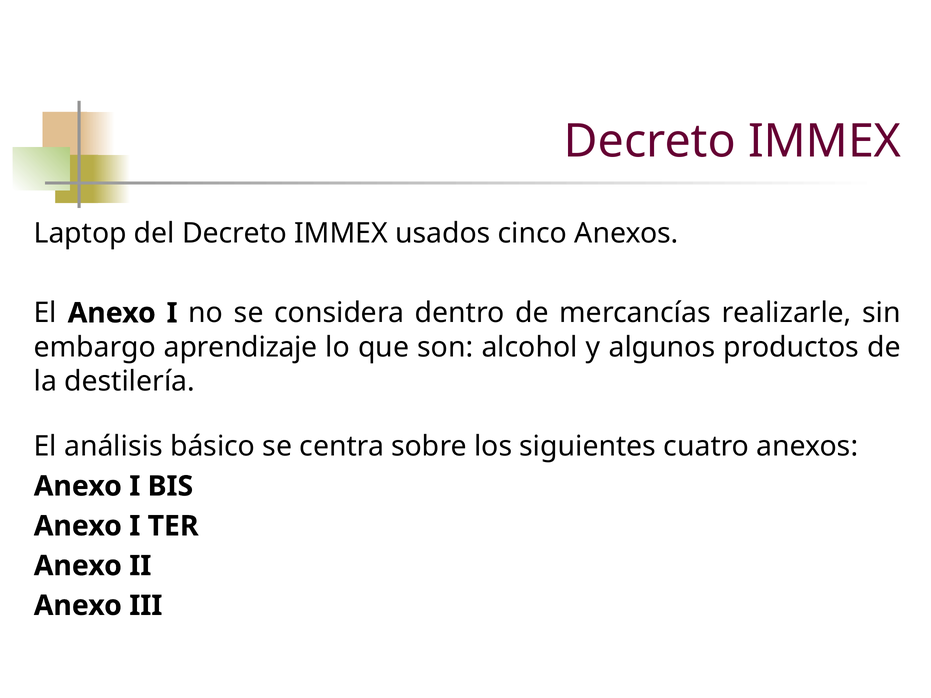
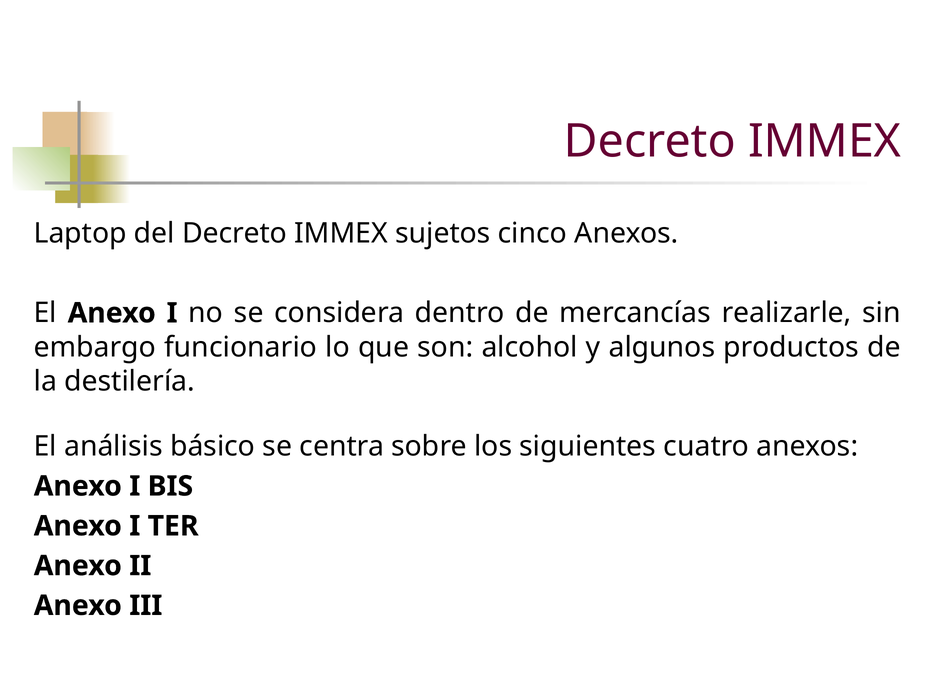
usados: usados -> sujetos (443, 234)
aprendizaje: aprendizaje -> funcionario (241, 347)
